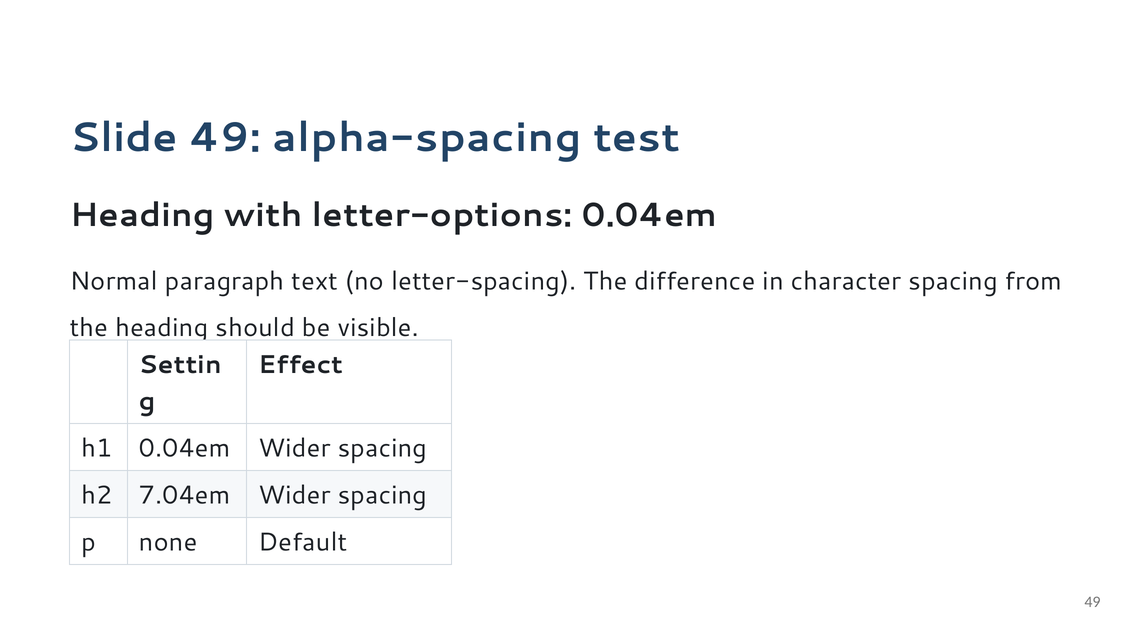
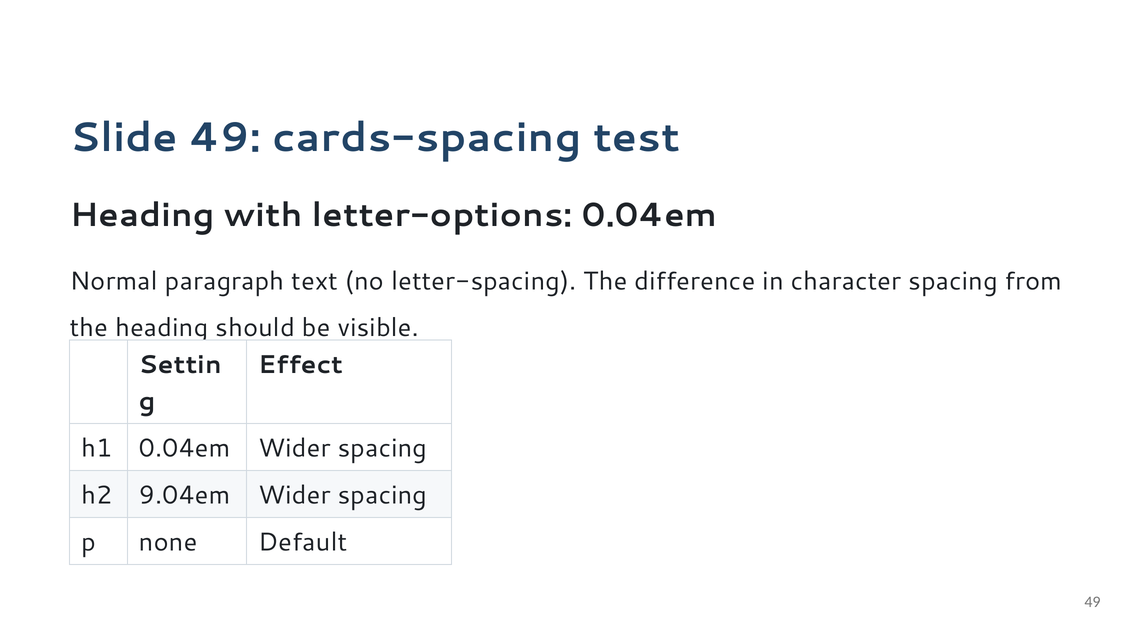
alpha-spacing: alpha-spacing -> cards-spacing (427, 137)
7.04em: 7.04em -> 9.04em (185, 495)
